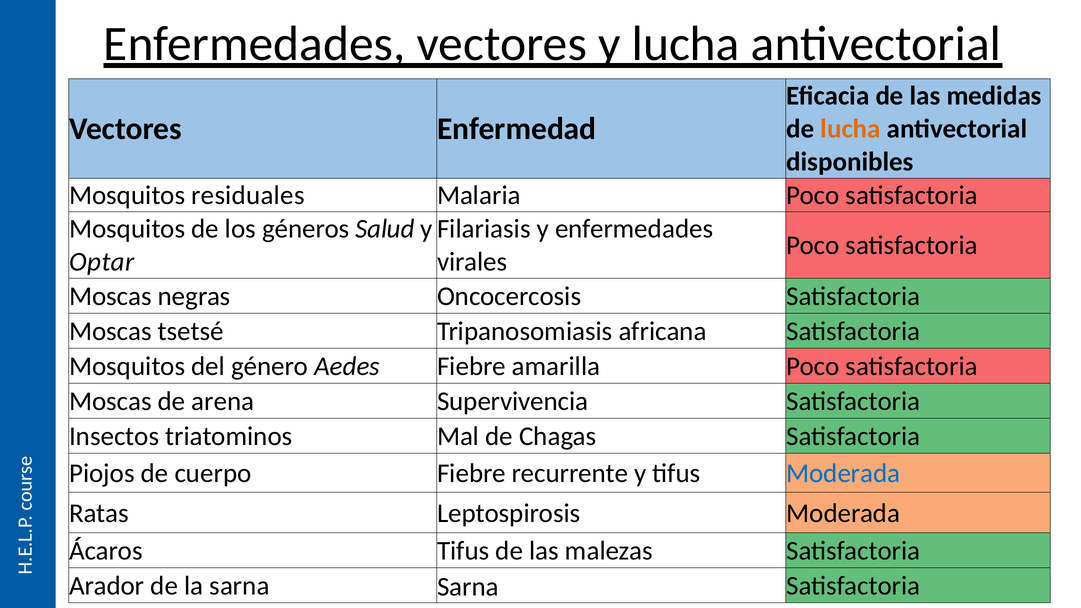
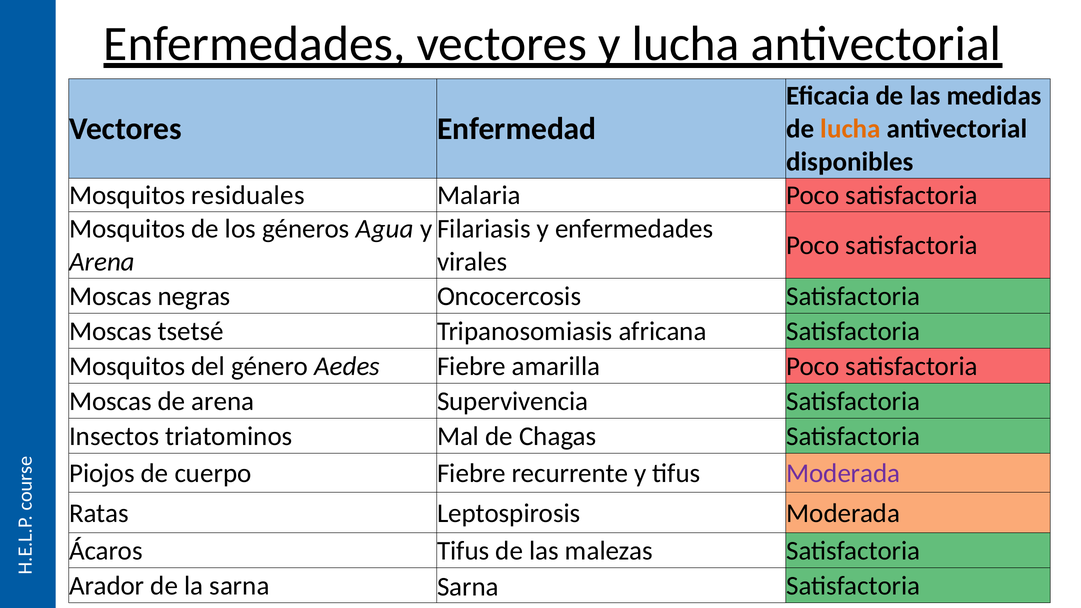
Salud: Salud -> Agua (385, 229)
Optar: Optar -> Arena (102, 262)
Moderada colour: blue -> purple (843, 473)
